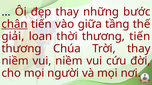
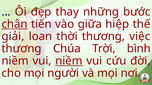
tầng: tầng -> hiệp (117, 24)
thương tiến: tiến -> việc (140, 37)
Trời thay: thay -> bình (139, 49)
niềm underline: none -> present (69, 61)
